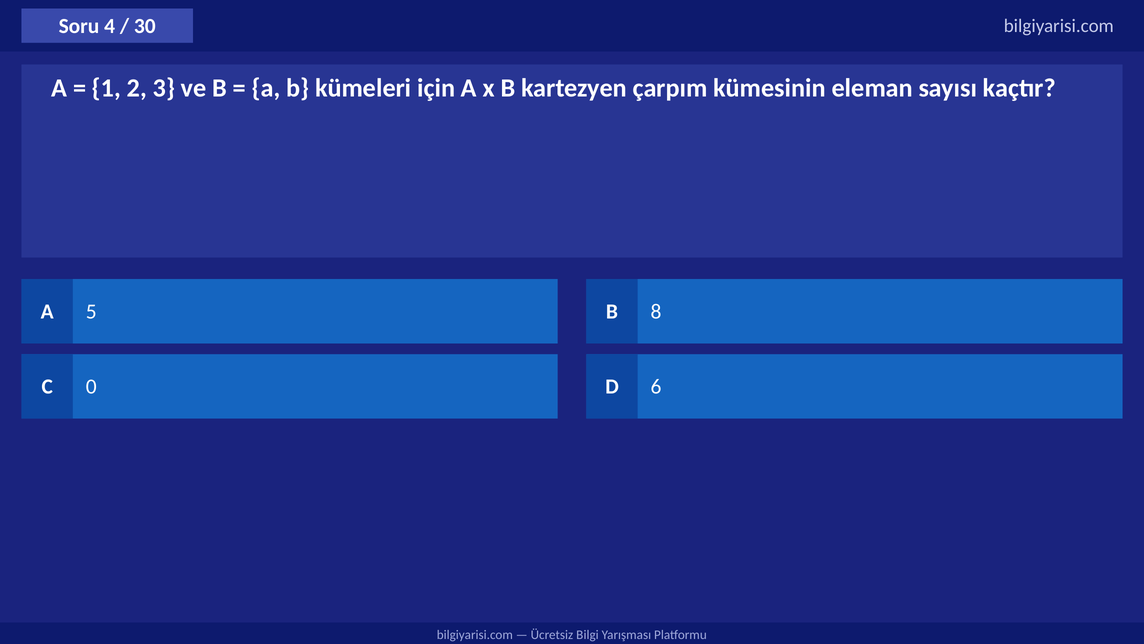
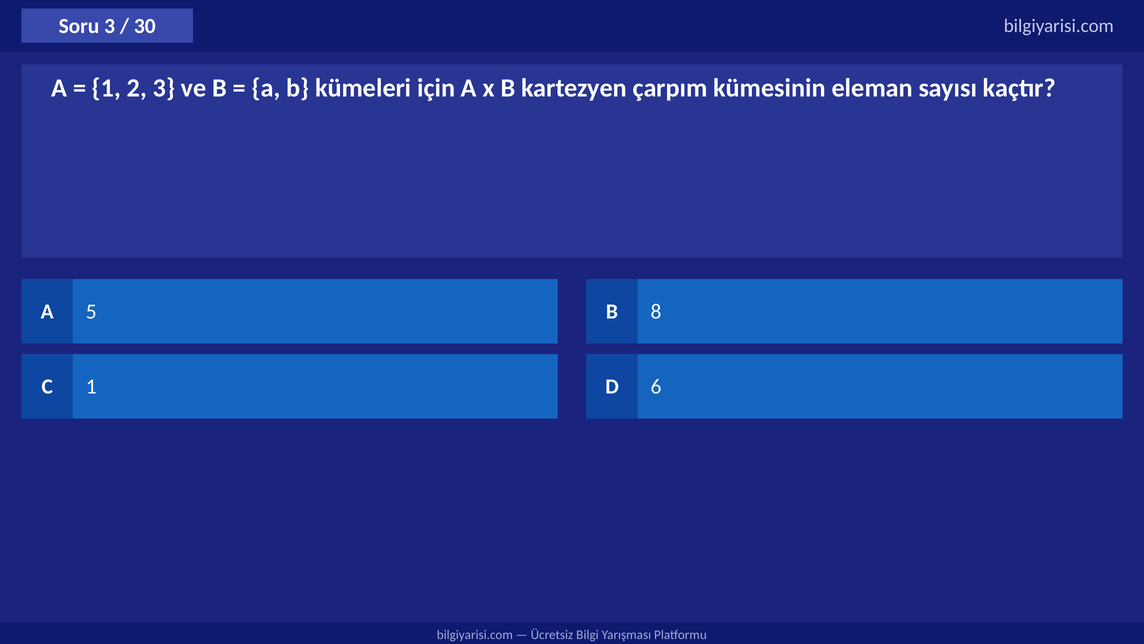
Soru 4: 4 -> 3 (110, 26)
C 0: 0 -> 1 (91, 386)
